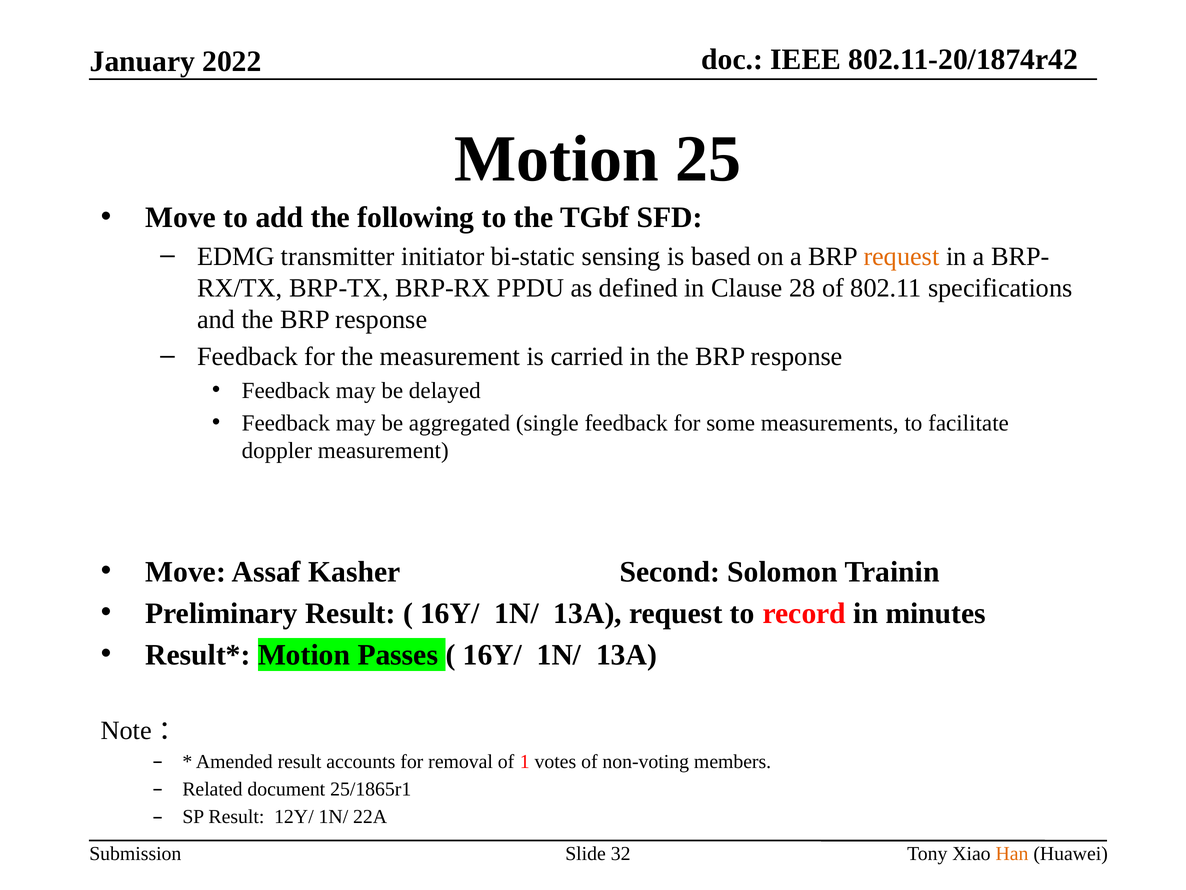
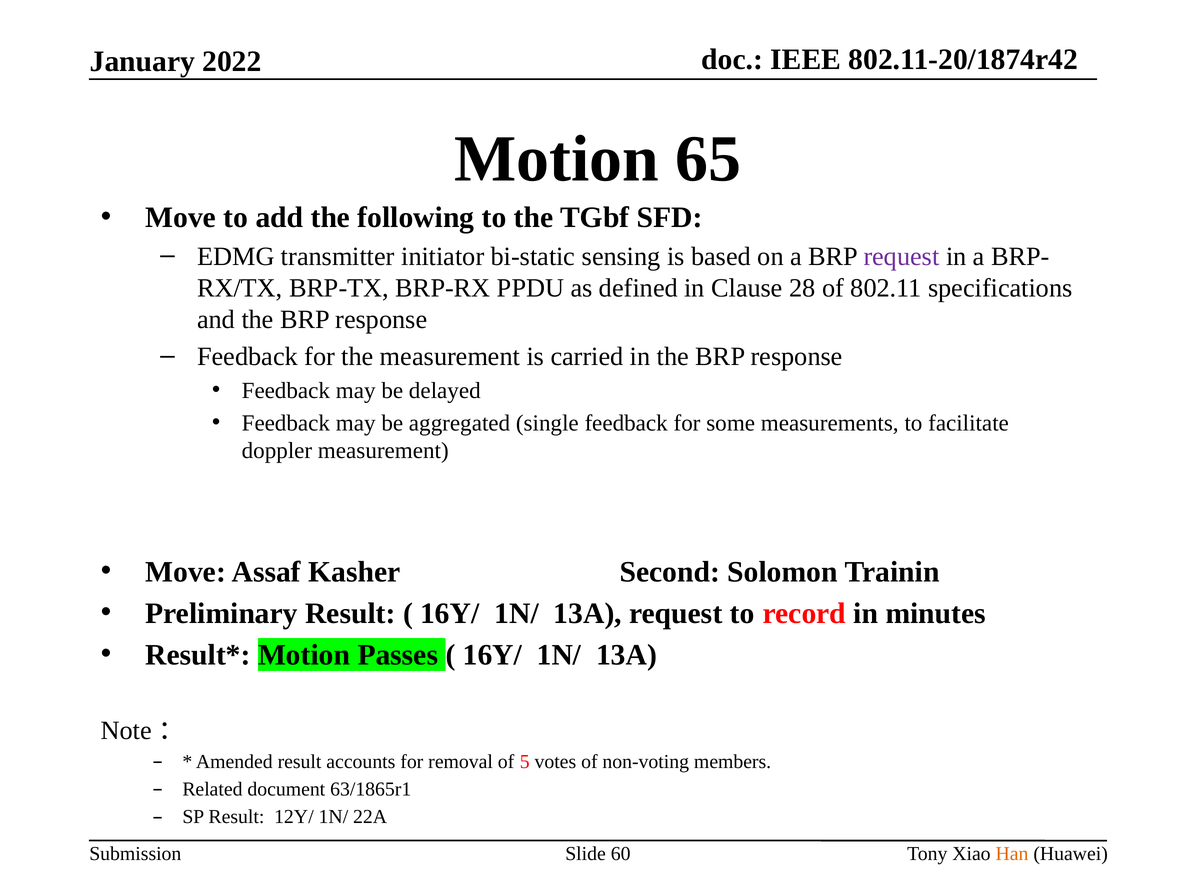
25: 25 -> 65 (708, 159)
request colour: orange -> purple (901, 256)
1: 1 -> 5 (525, 761)
25/1865r1: 25/1865r1 -> 63/1865r1 (371, 789)
32: 32 -> 60 (621, 853)
